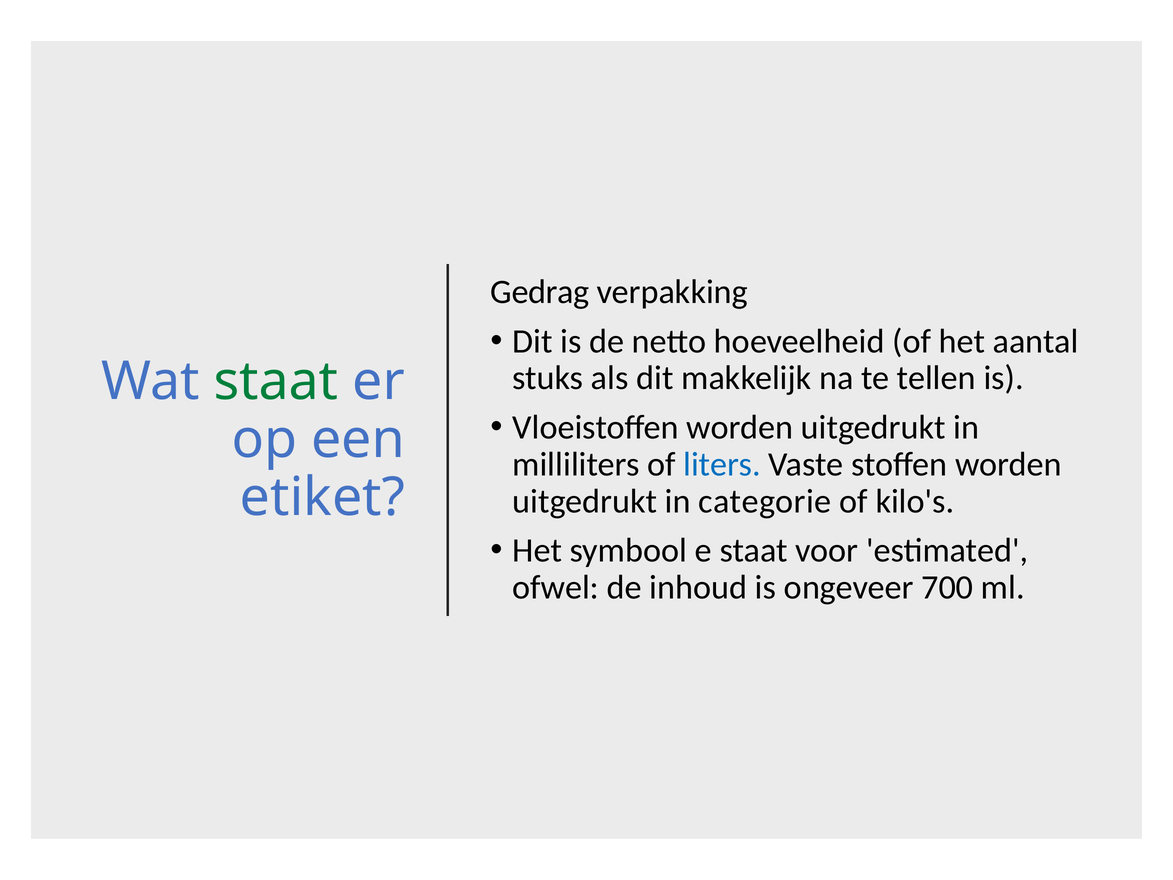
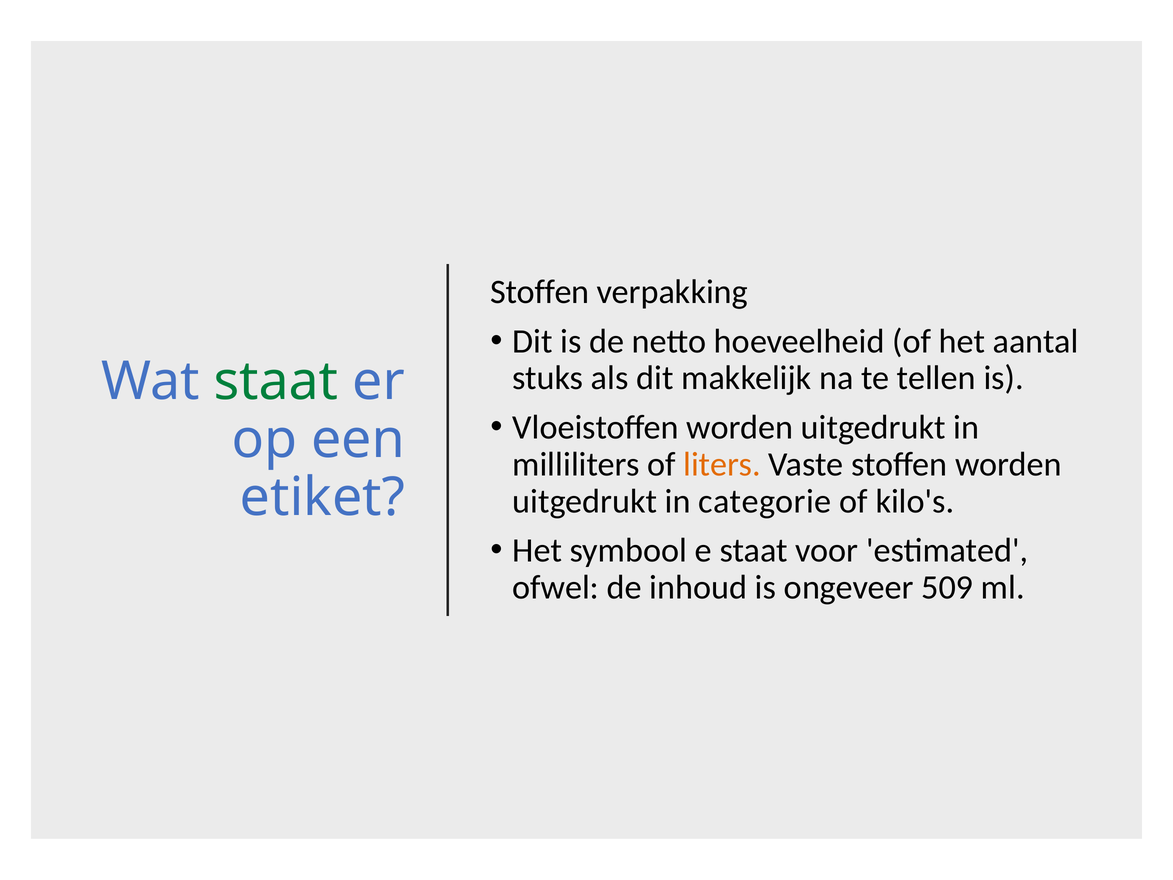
Gedrag: Gedrag -> Stoffen (540, 292)
liters colour: blue -> orange (722, 464)
700: 700 -> 509 (947, 587)
